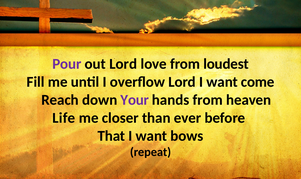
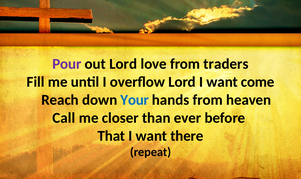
loudest: loudest -> traders (226, 64)
Your colour: purple -> blue (135, 100)
Life: Life -> Call (64, 118)
bows: bows -> there (187, 135)
